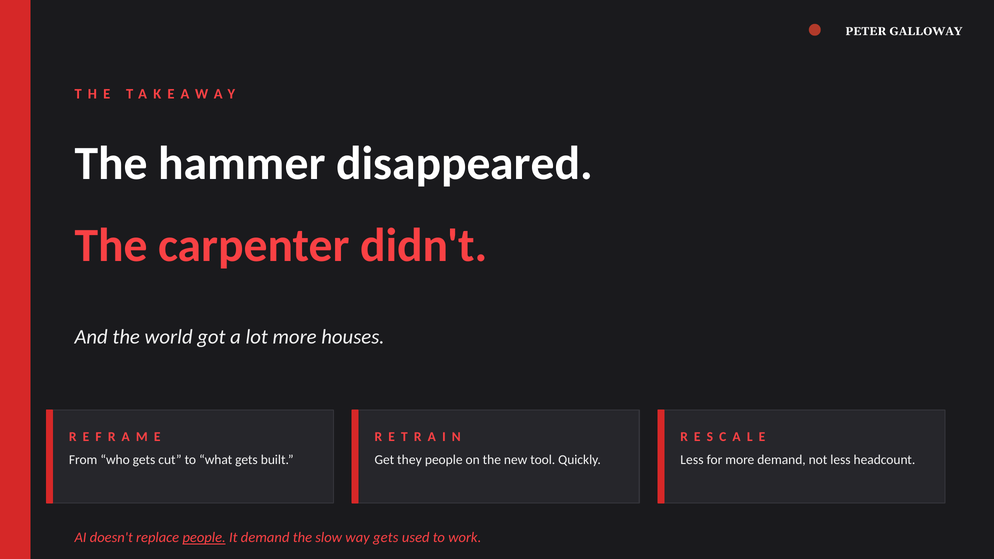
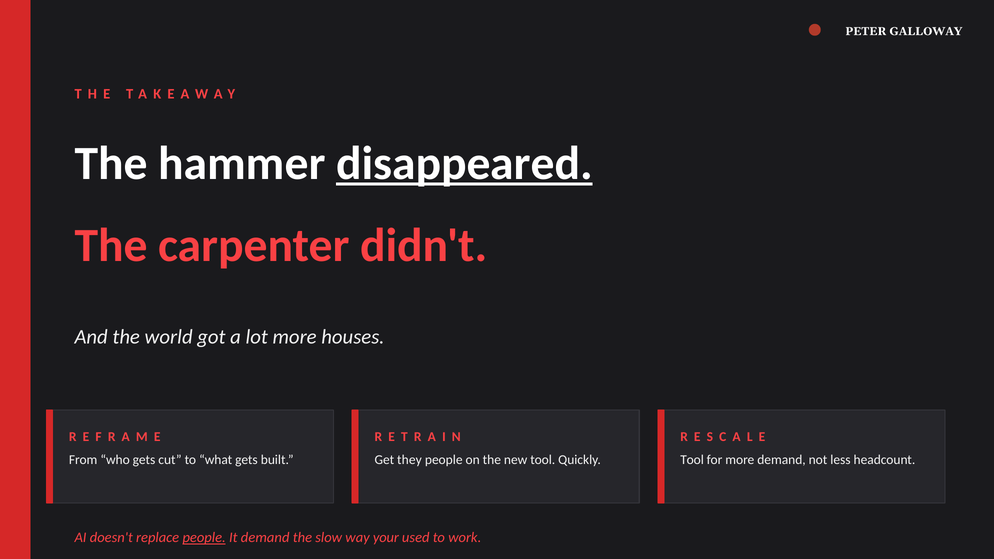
disappeared underline: none -> present (464, 164)
Less: Less -> Tool (692, 460)
way gets: gets -> your (386, 538)
